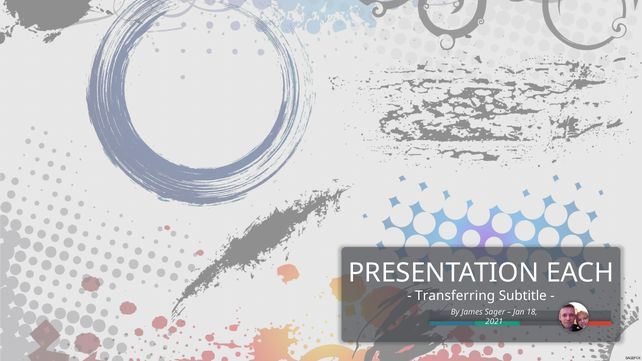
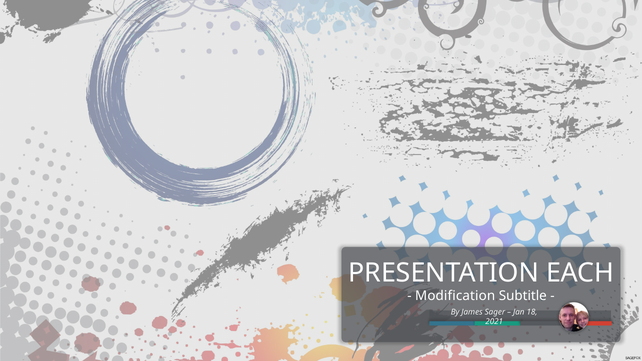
Transferring: Transferring -> Modification (455, 296)
